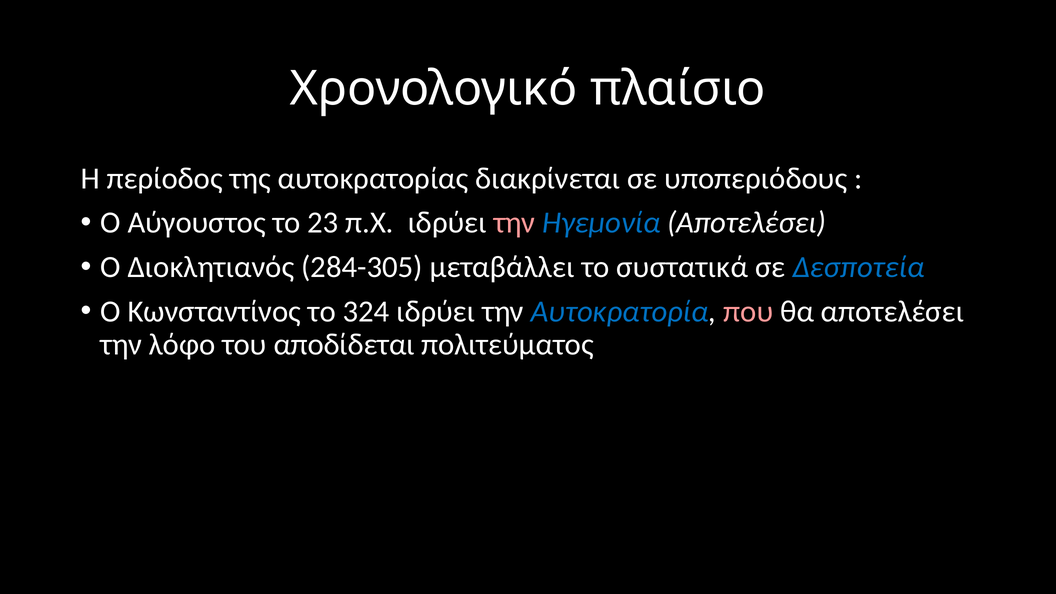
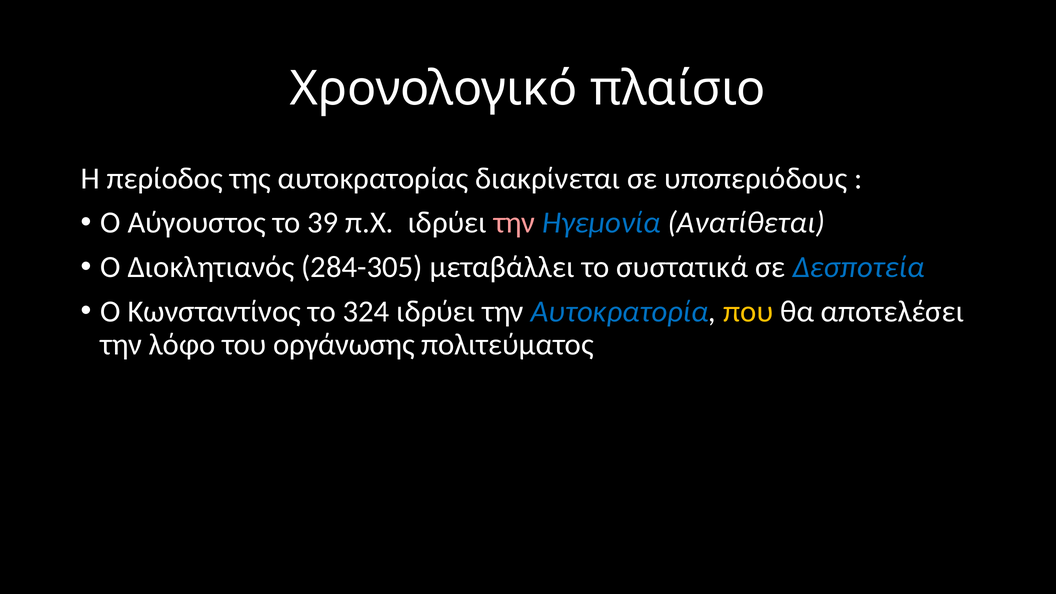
23: 23 -> 39 (323, 223)
Ηγεμονία Αποτελέσει: Αποτελέσει -> Ανατίθεται (746, 223)
που colour: pink -> yellow (748, 311)
αποδίδεται: αποδίδεται -> οργάνωσης (344, 345)
